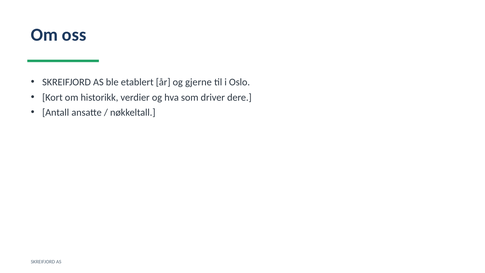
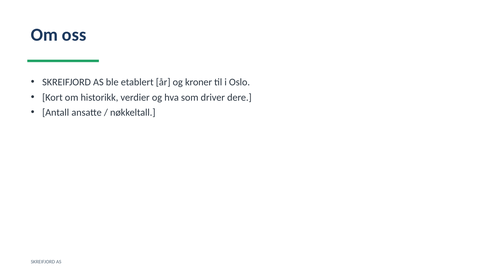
gjerne: gjerne -> kroner (199, 82)
